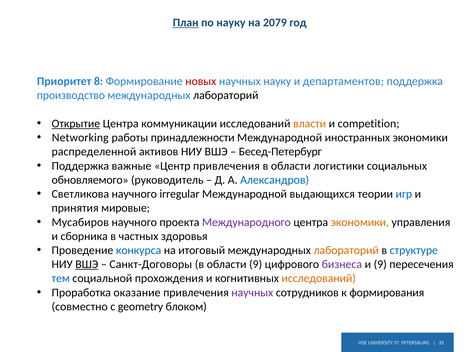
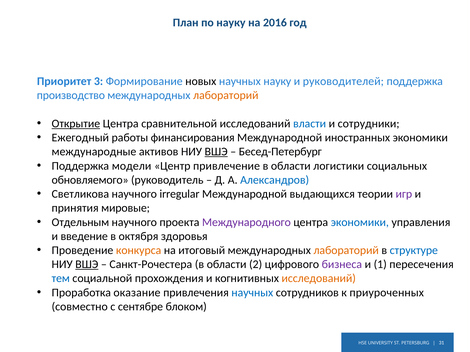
План underline: present -> none (186, 23)
2079: 2079 -> 2016 (275, 23)
8: 8 -> 3 (99, 81)
новых colour: red -> black (201, 81)
департаментов: департаментов -> руководителей (343, 81)
лабораторий colour: black -> orange (226, 96)
коммуникации: коммуникации -> сравнительной (179, 124)
власти colour: orange -> blue (310, 124)
competition: competition -> сотрудники (369, 124)
Networking: Networking -> Ежегодный (80, 138)
принадлежности: принадлежности -> финансирования (193, 138)
распределенной: распределенной -> международные (94, 152)
ВШЭ underline: none -> present (216, 152)
важные: важные -> модели (132, 166)
Центр привлечения: привлечения -> привлечение (227, 166)
игр colour: blue -> purple (404, 194)
Мусабиров: Мусабиров -> Отдельным (80, 222)
экономики colour: orange -> blue (360, 222)
сборника: сборника -> введение (84, 237)
частных: частных -> октября (138, 237)
конкурса colour: blue -> orange (139, 251)
Санкт-Договоры: Санкт-Договоры -> Санкт-Рочестера (151, 265)
области 9: 9 -> 2 (256, 265)
и 9: 9 -> 1 (380, 265)
научных colour: purple -> blue (252, 293)
формирования: формирования -> приуроченных (387, 293)
geometry: geometry -> сентябре (140, 307)
